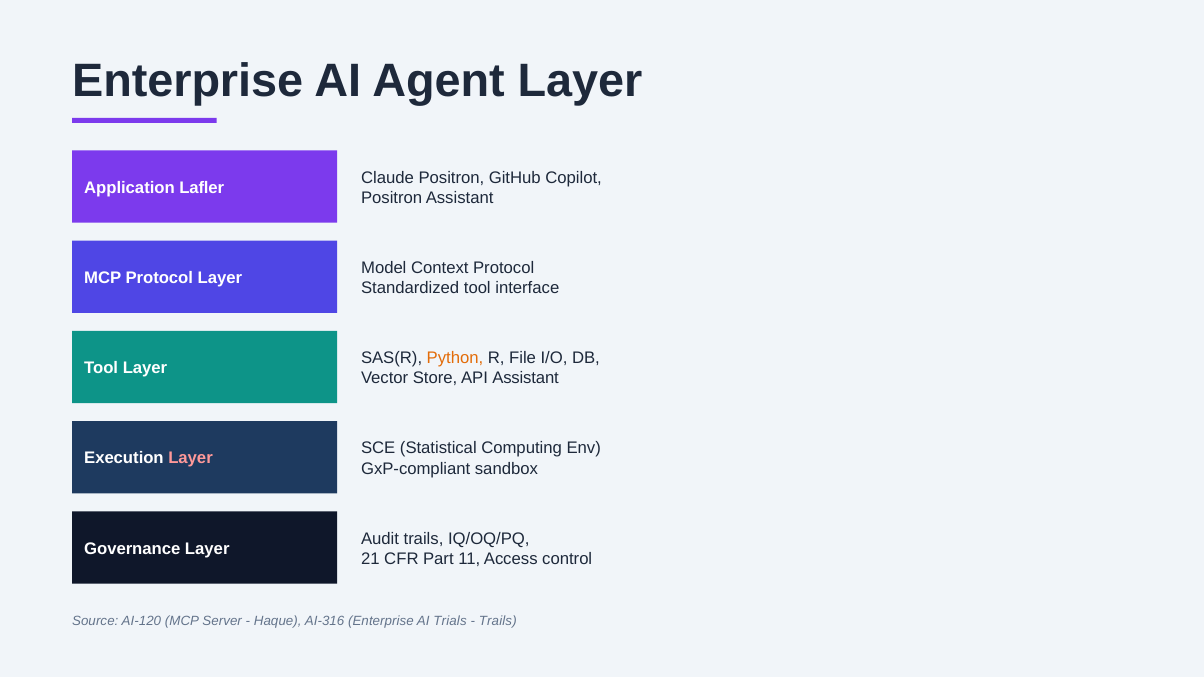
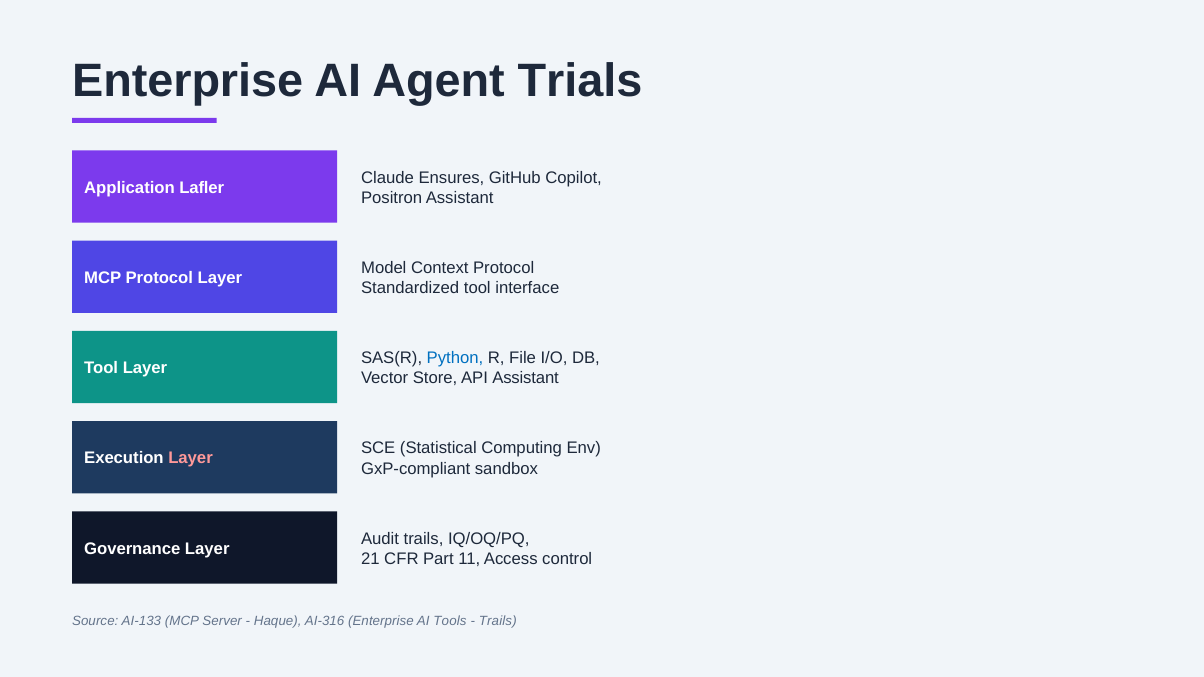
Agent Layer: Layer -> Trials (580, 81)
Claude Positron: Positron -> Ensures (451, 178)
Python colour: orange -> blue (455, 358)
AI-120: AI-120 -> AI-133 (141, 621)
Trials: Trials -> Tools (450, 621)
